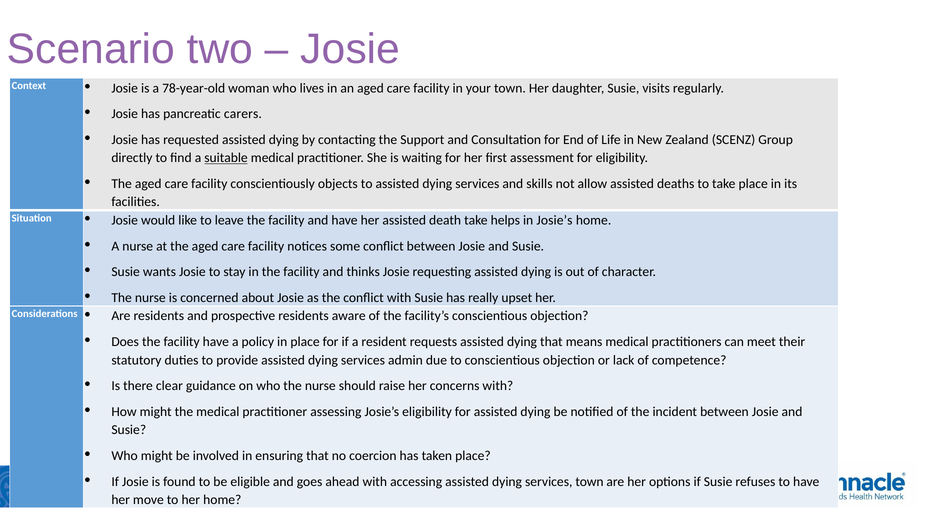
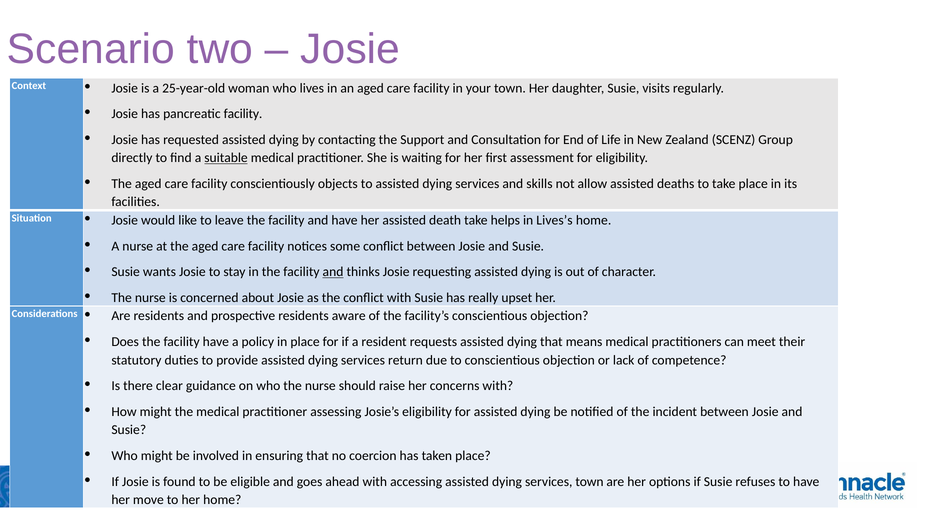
78-year-old: 78-year-old -> 25-year-old (194, 88)
pancreatic carers: carers -> facility (243, 114)
in Josie’s: Josie’s -> Lives’s (555, 220)
and underline: none -> present (333, 272)
admin: admin -> return (405, 360)
